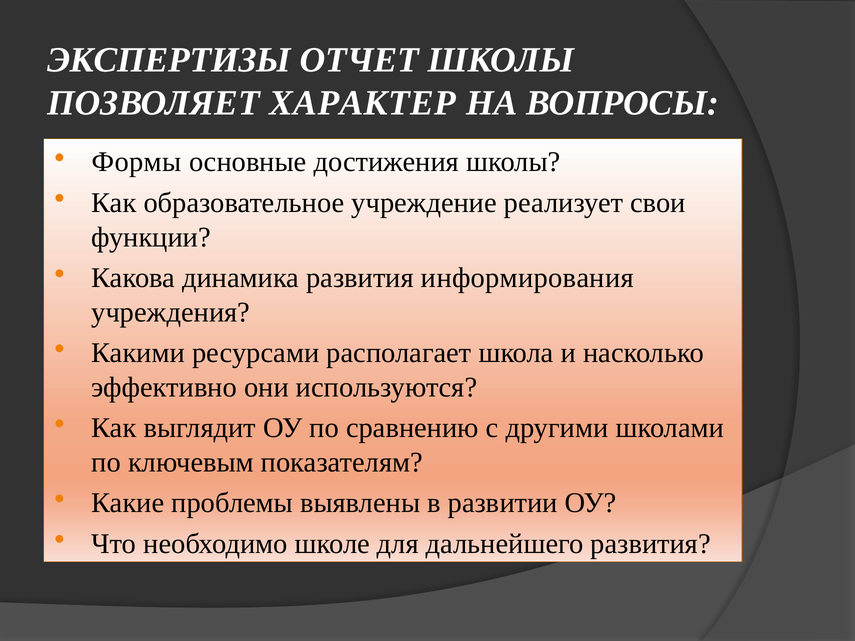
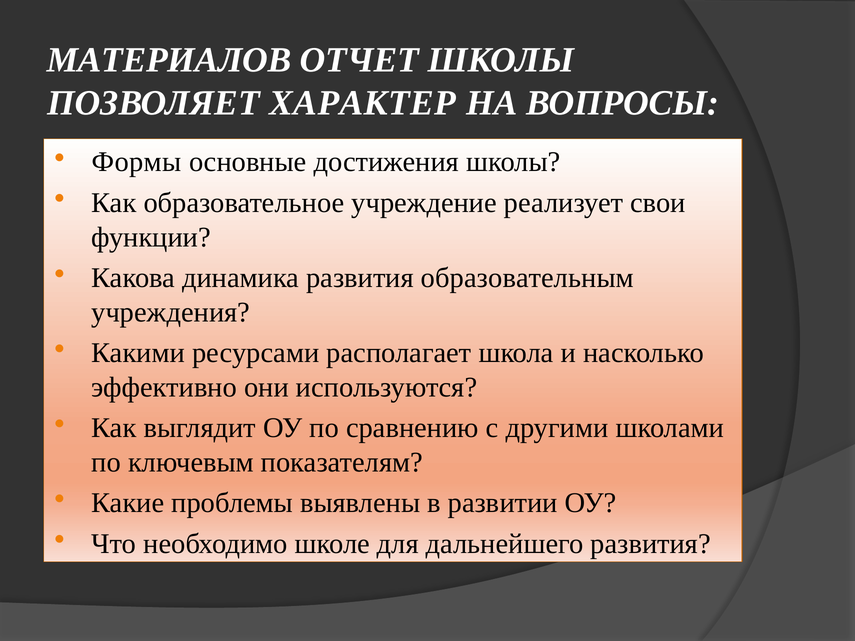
ЭКСПЕРТИЗЫ: ЭКСПЕРТИЗЫ -> МАТЕРИАЛОВ (169, 60)
информирования: информирования -> образовательным (527, 278)
